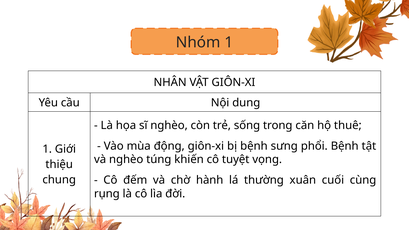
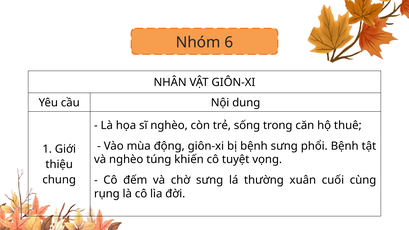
Nhóm 1: 1 -> 6 (229, 42)
chờ hành: hành -> sưng (210, 180)
